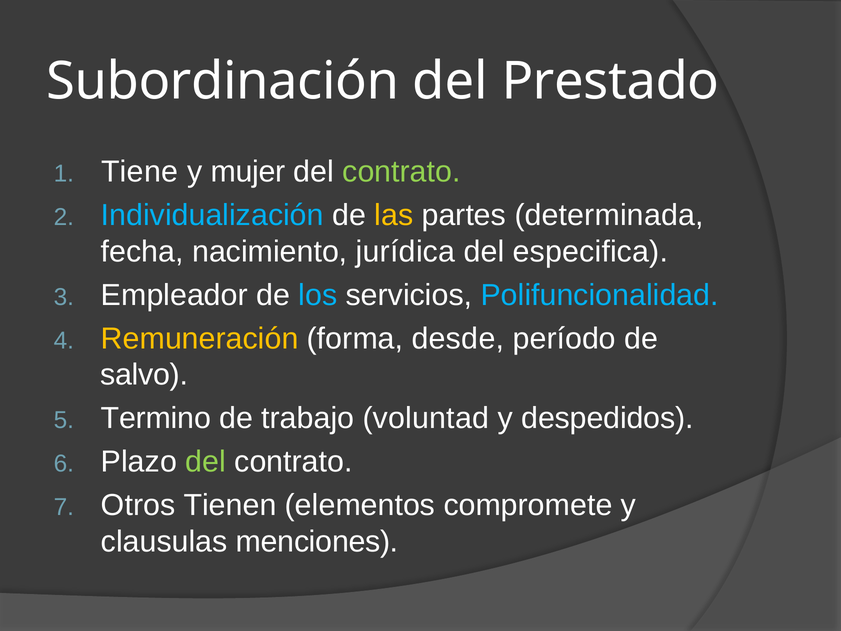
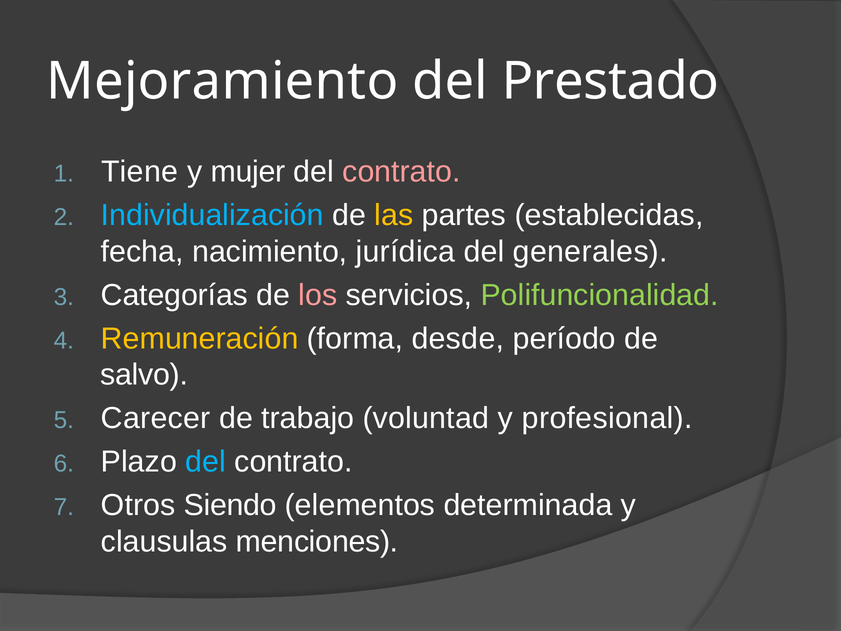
Subordinación: Subordinación -> Mejoramiento (222, 81)
contrato colour: light green -> pink (401, 172)
determinada: determinada -> establecidas (609, 215)
especifica: especifica -> generales (590, 252)
Empleador: Empleador -> Categorías (174, 295)
los colour: light blue -> pink (318, 295)
Polifuncionalidad colour: light blue -> light green (600, 295)
Termino: Termino -> Carecer (156, 418)
despedidos: despedidos -> profesional (607, 418)
del colour: light green -> light blue (206, 462)
Tienen: Tienen -> Siendo (230, 505)
compromete: compromete -> determinada (528, 505)
